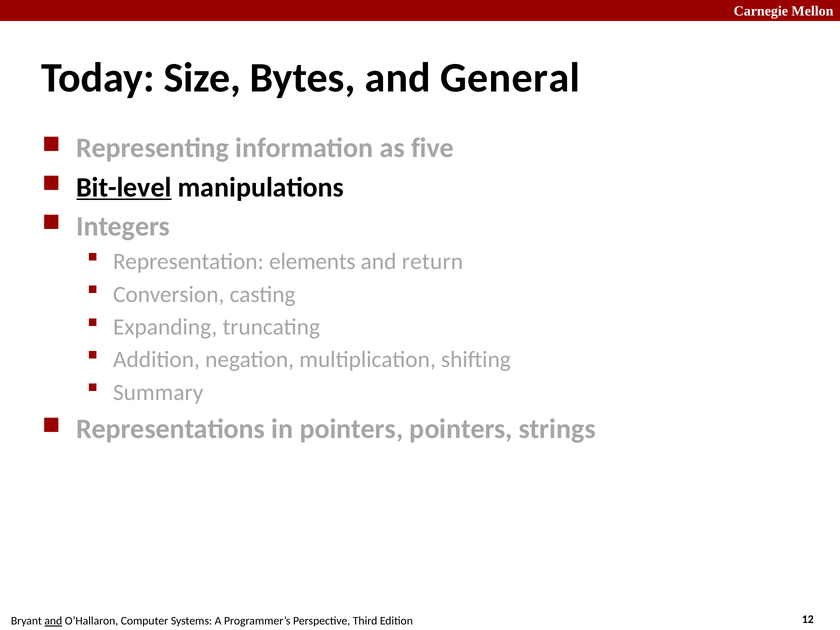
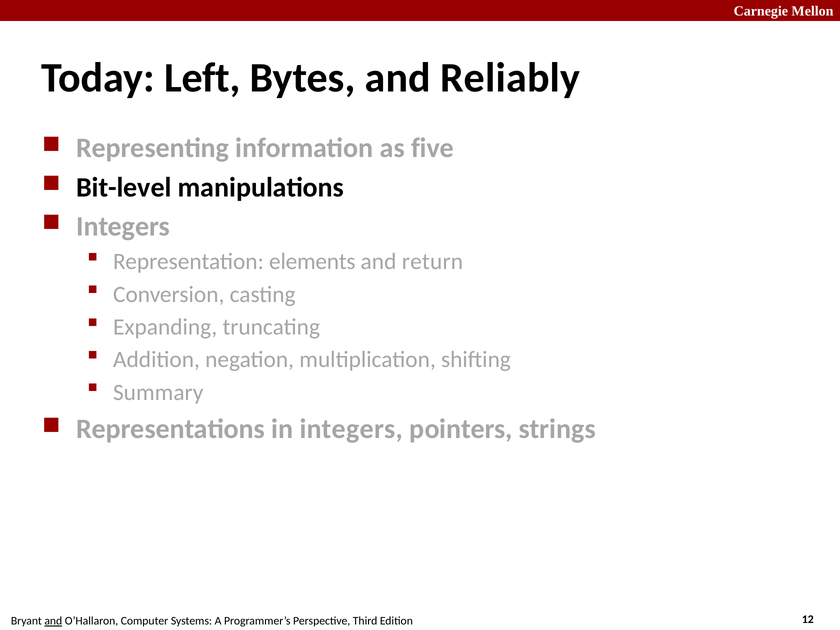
Size: Size -> Left (202, 78)
General: General -> Reliably (510, 78)
Bit-level underline: present -> none (124, 187)
in pointers: pointers -> integers (351, 429)
